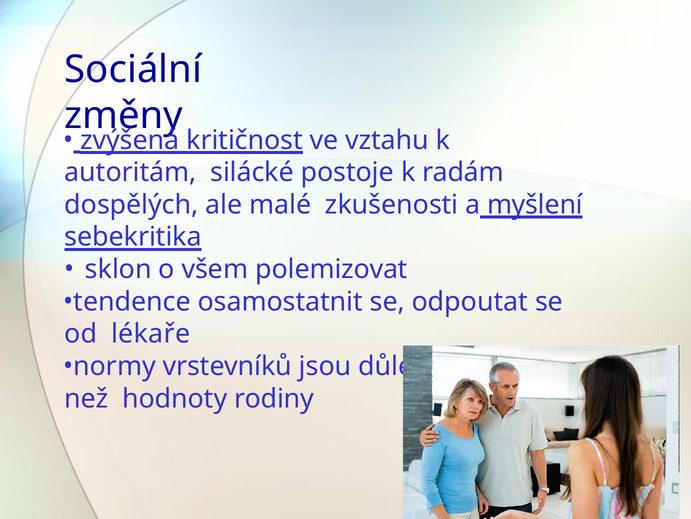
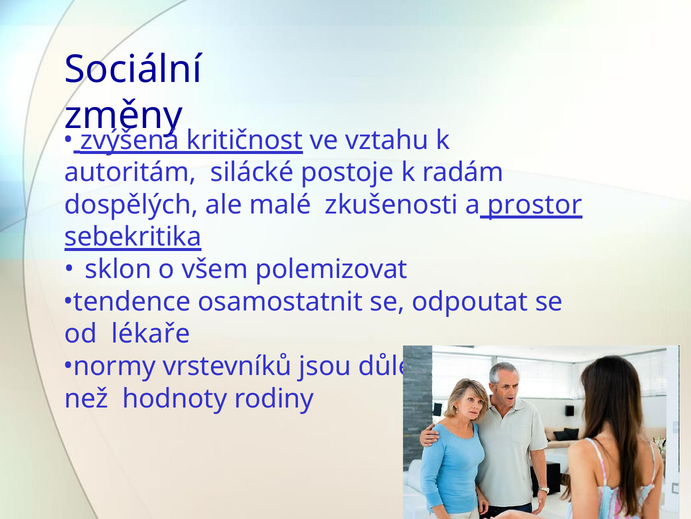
myšlení: myšlení -> prostor (535, 204)
